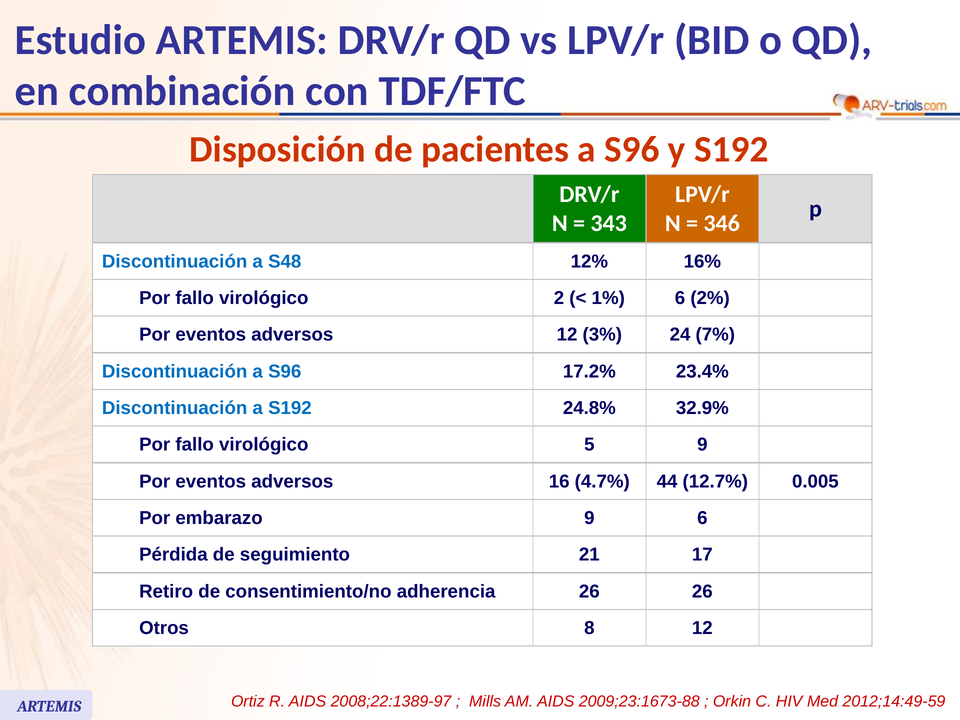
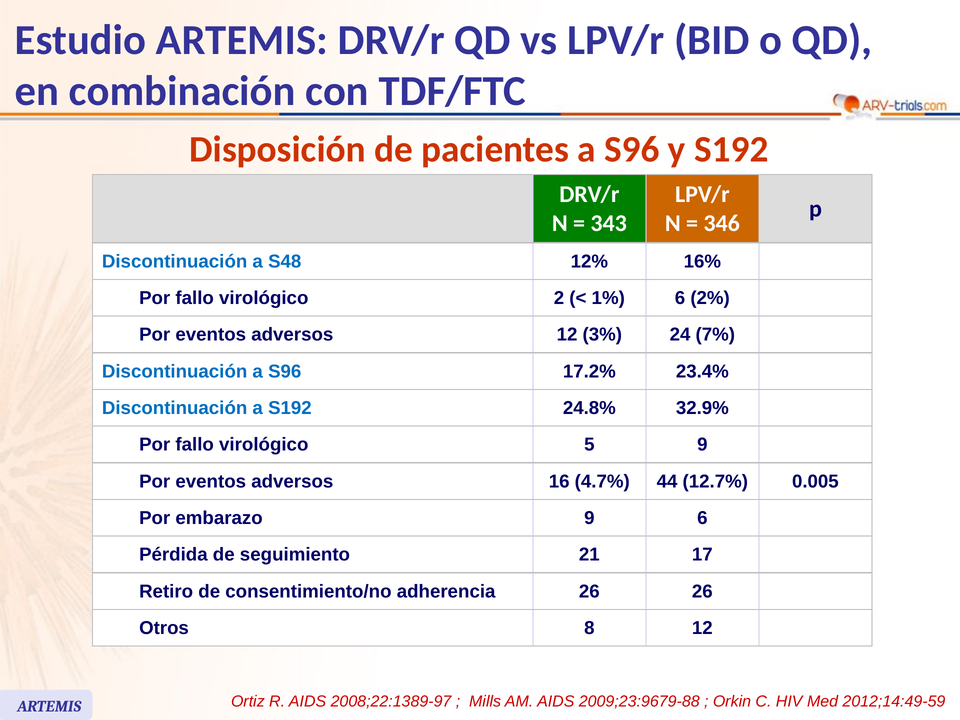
2009;23:1673-88: 2009;23:1673-88 -> 2009;23:9679-88 (639, 701)
